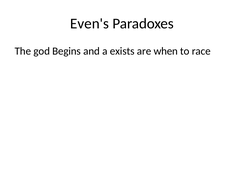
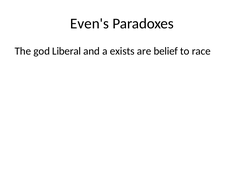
Begins: Begins -> Liberal (67, 51)
when: when -> belief (166, 51)
